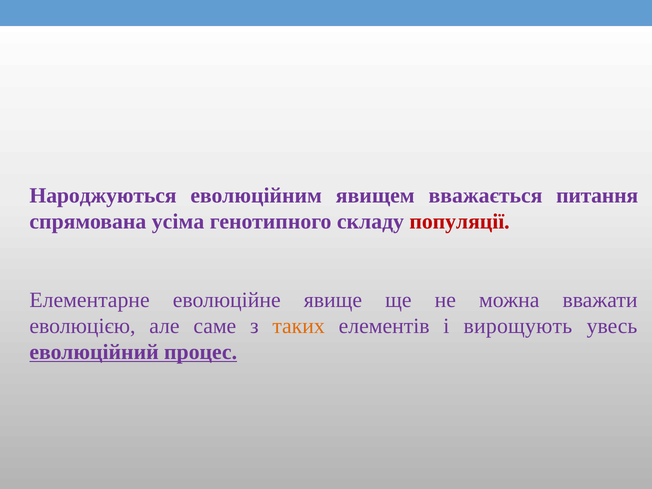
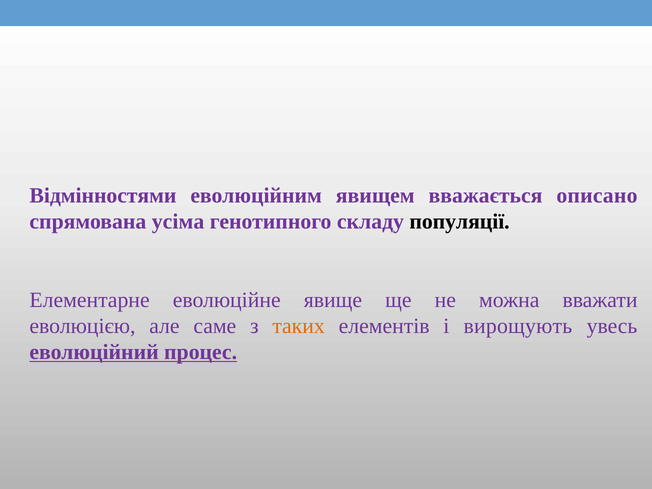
Народжуються: Народжуються -> Відмінностями (103, 196)
питання: питання -> описано (597, 196)
популяції colour: red -> black (460, 222)
